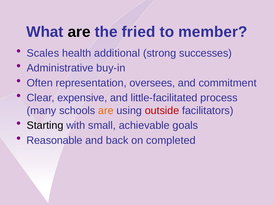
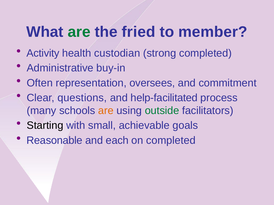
are colour: black -> green (79, 32)
Scales: Scales -> Activity (43, 53)
additional: additional -> custodian (117, 53)
strong successes: successes -> completed (205, 53)
expensive: expensive -> questions (82, 98)
little-facilitated: little-facilitated -> help-facilitated (164, 98)
outside colour: red -> green (162, 111)
back: back -> each (117, 141)
